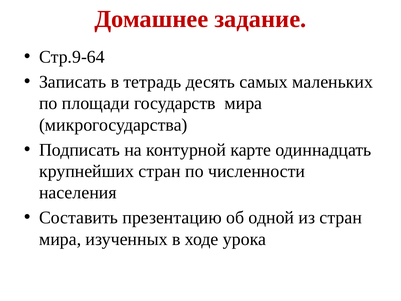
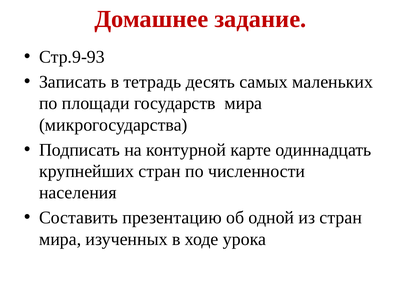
Стр.9-64: Стр.9-64 -> Стр.9-93 (72, 57)
